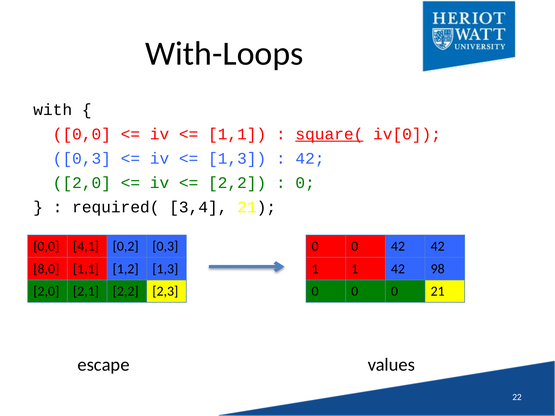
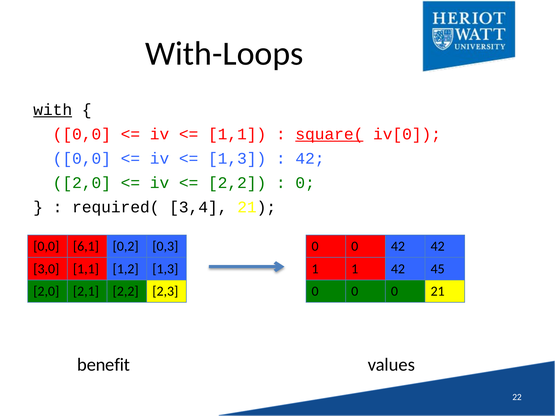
with underline: none -> present (53, 110)
0,3: 0,3 -> 0,0 (82, 159)
4,1: 4,1 -> 6,1 (86, 247)
8,0: 8,0 -> 3,0 (46, 269)
98: 98 -> 45 (438, 269)
escape: escape -> benefit (104, 365)
